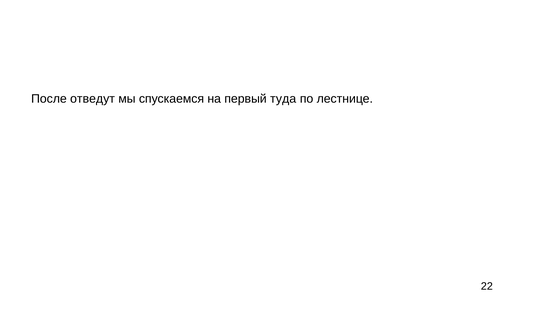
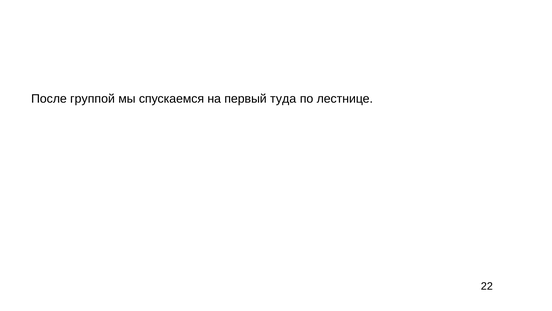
отведут: отведут -> группой (93, 99)
